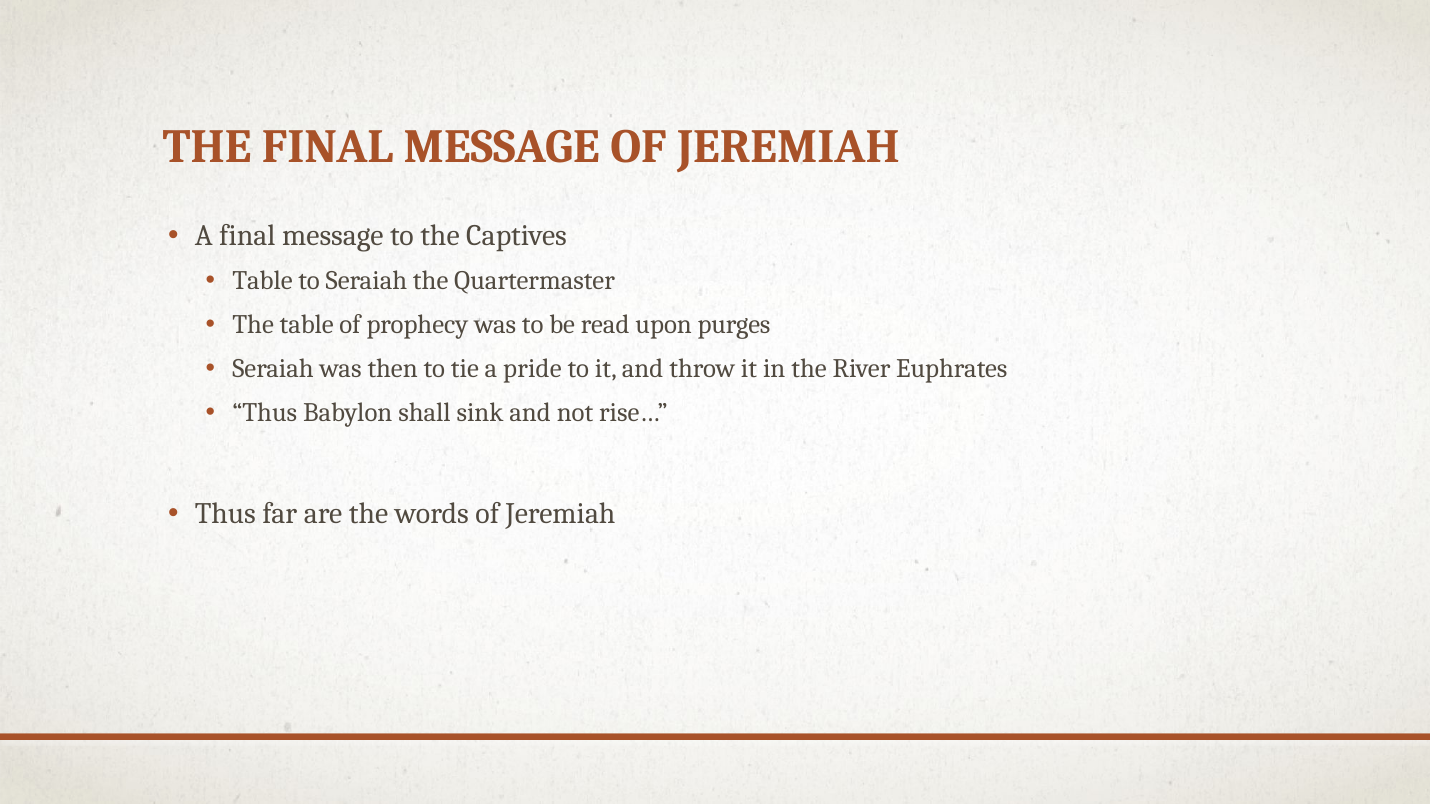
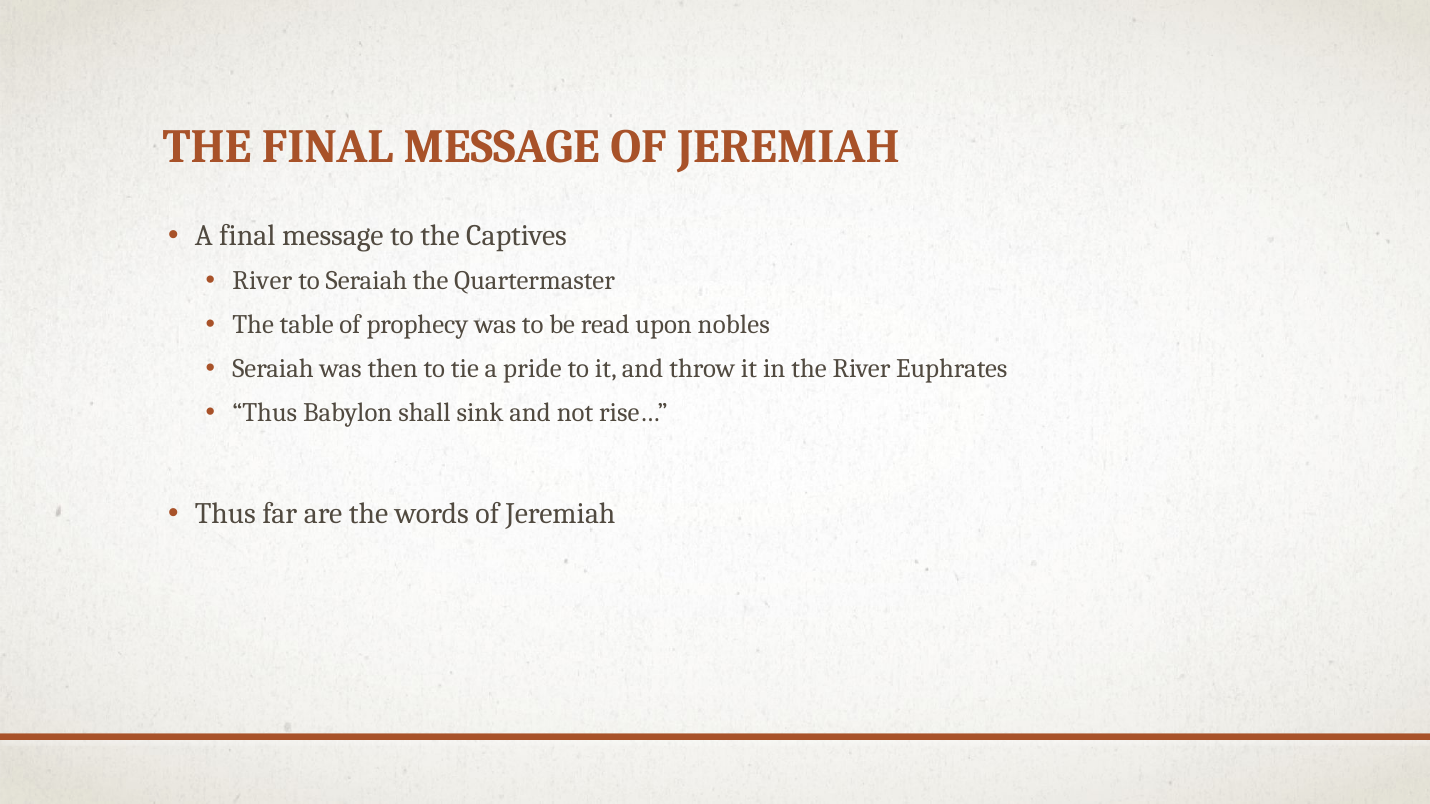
Table: Table -> River (262, 281)
purges: purges -> nobles (734, 325)
